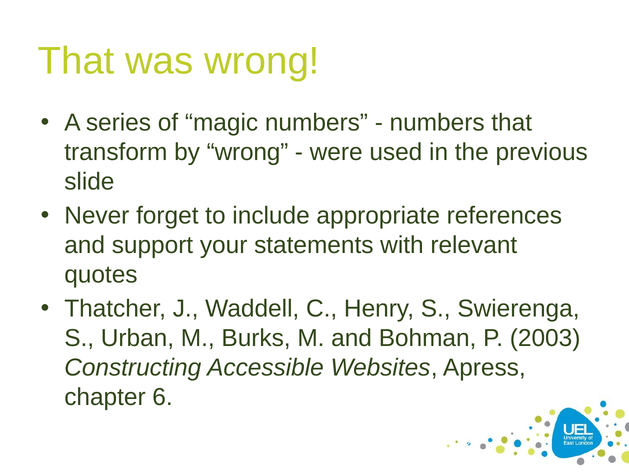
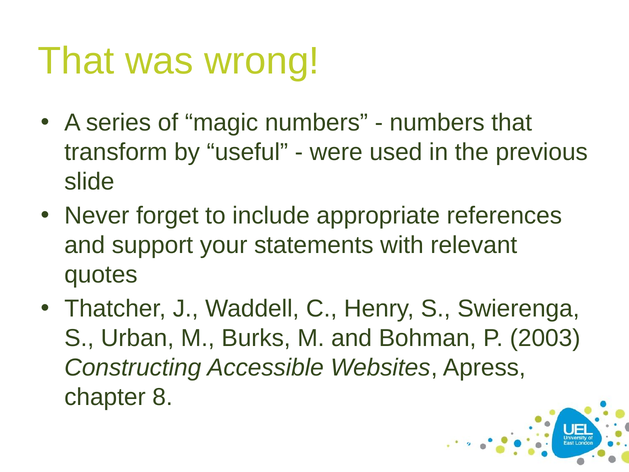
by wrong: wrong -> useful (247, 152)
6: 6 -> 8 (163, 397)
